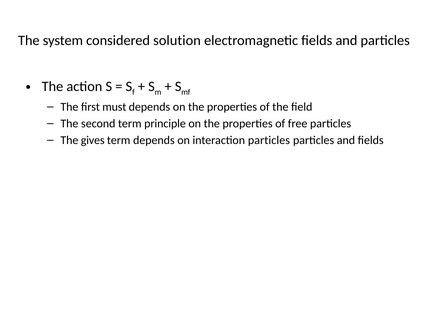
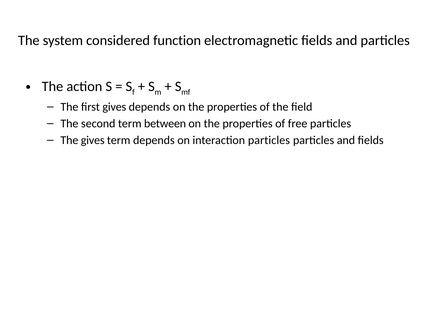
solution: solution -> function (177, 41)
first must: must -> gives (114, 107)
principle: principle -> between (165, 124)
